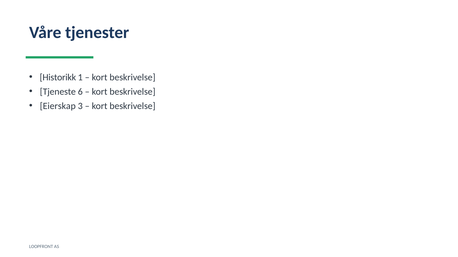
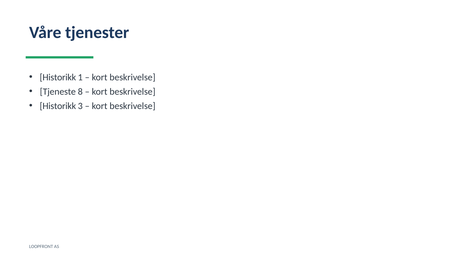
6: 6 -> 8 (80, 92)
Eierskap: Eierskap -> Historikk (58, 106)
